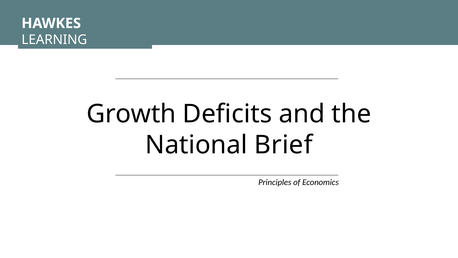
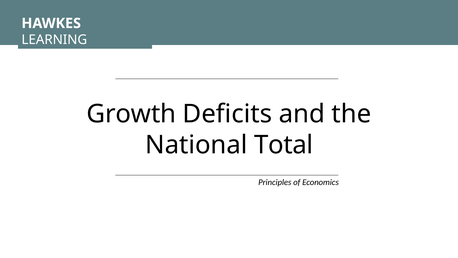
Brief: Brief -> Total (284, 145)
